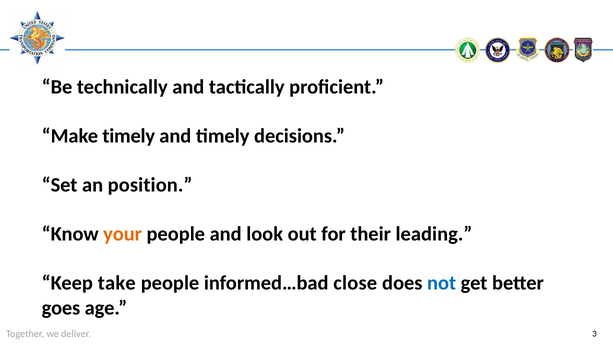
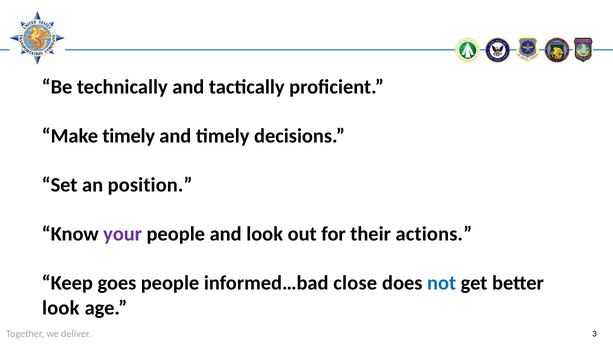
your colour: orange -> purple (123, 234)
leading: leading -> actions (434, 234)
take: take -> goes (117, 283)
goes: goes -> look (61, 308)
